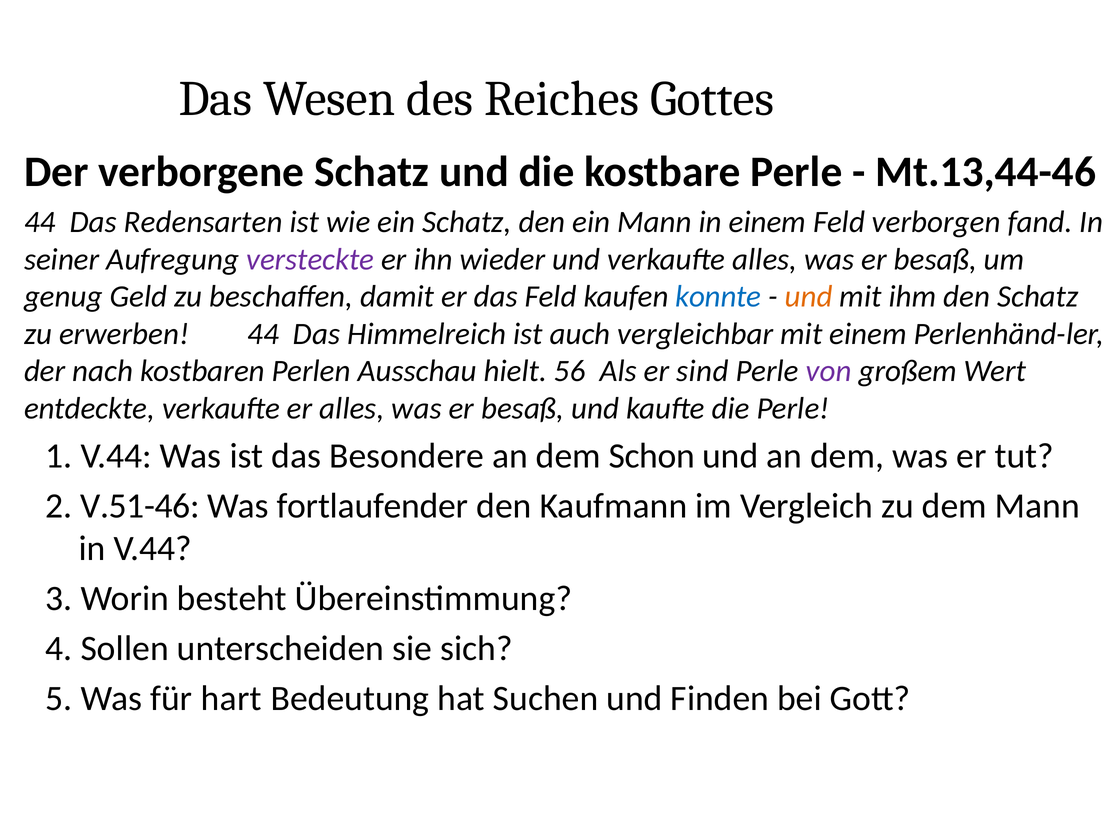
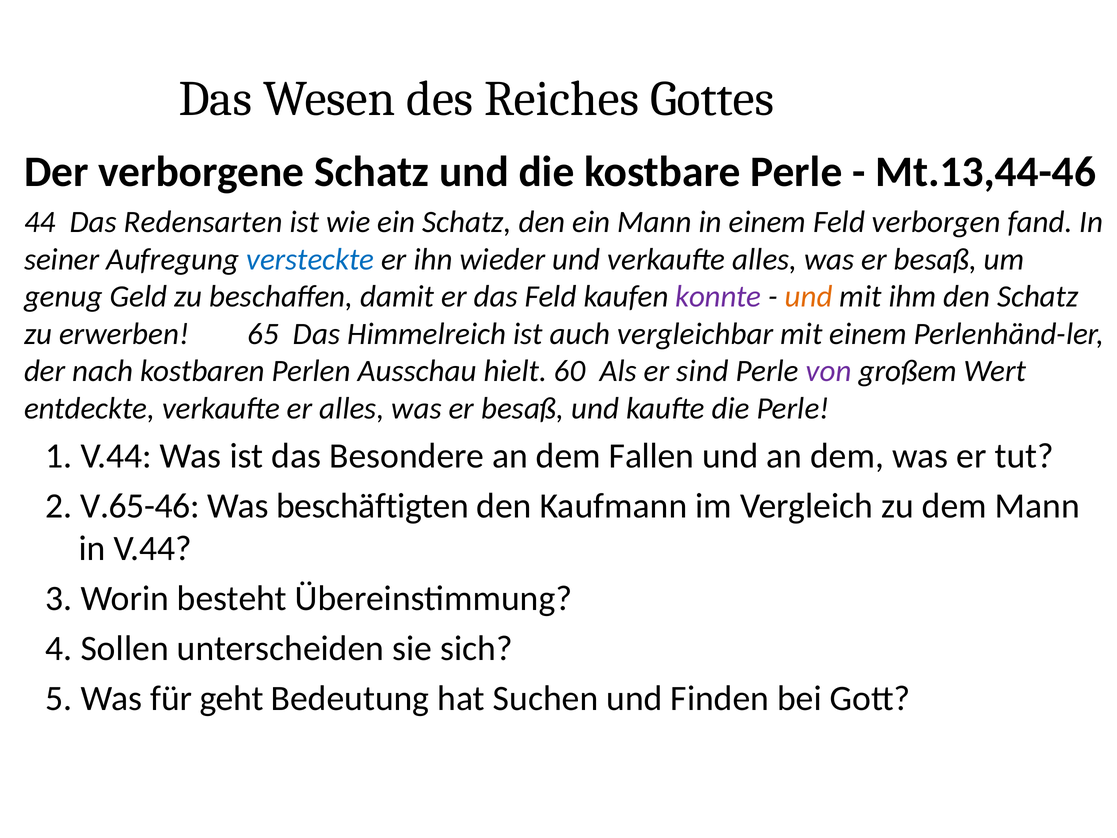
versteckte colour: purple -> blue (310, 259)
konnte colour: blue -> purple (718, 297)
erwerben 44: 44 -> 65 (263, 334)
56: 56 -> 60 (570, 371)
Schon: Schon -> Fallen (652, 456)
V.51-46: V.51-46 -> V.65-46 (140, 506)
fortlaufender: fortlaufender -> beschäftigten (373, 506)
hart: hart -> geht (232, 698)
